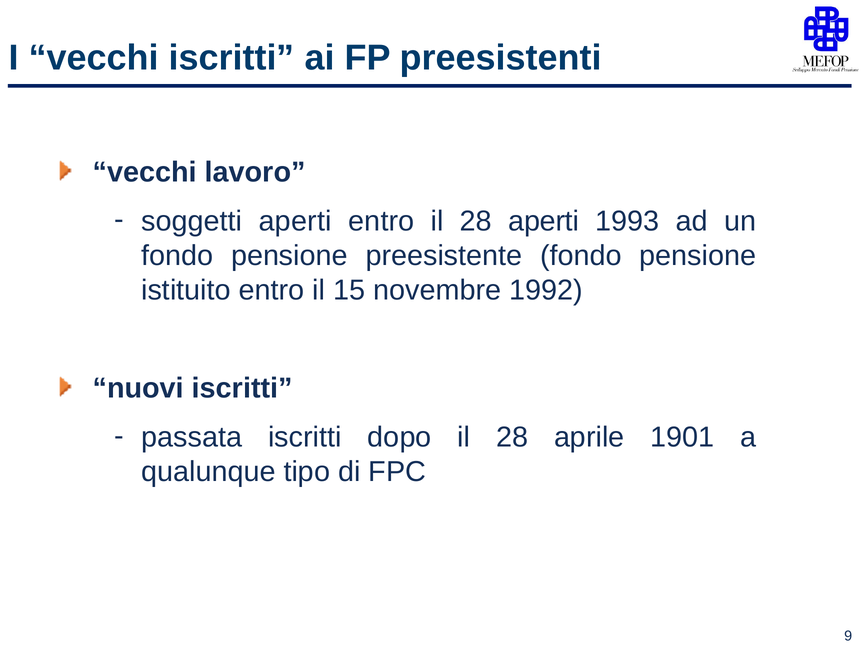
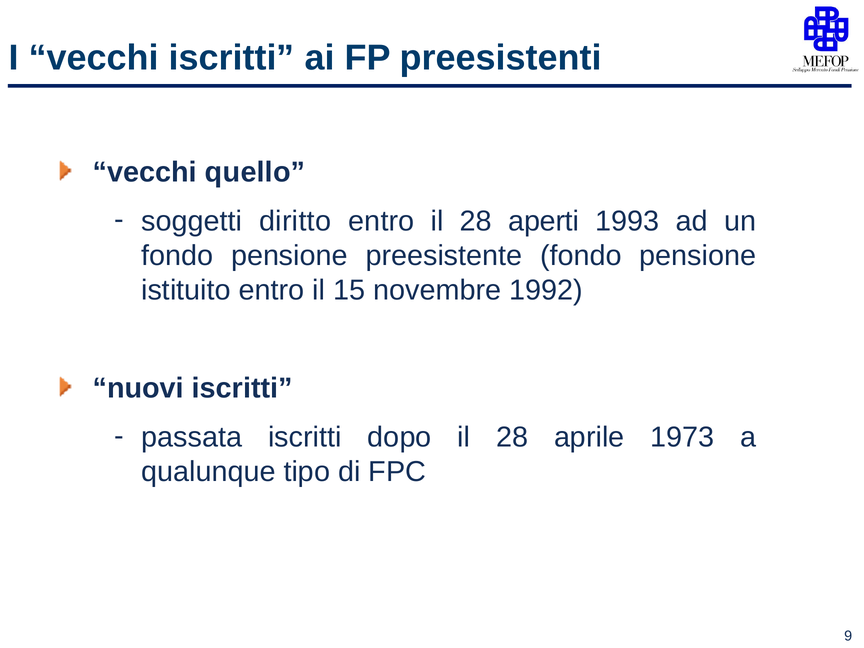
lavoro: lavoro -> quello (255, 172)
soggetti aperti: aperti -> diritto (295, 221)
1901: 1901 -> 1973 (682, 437)
